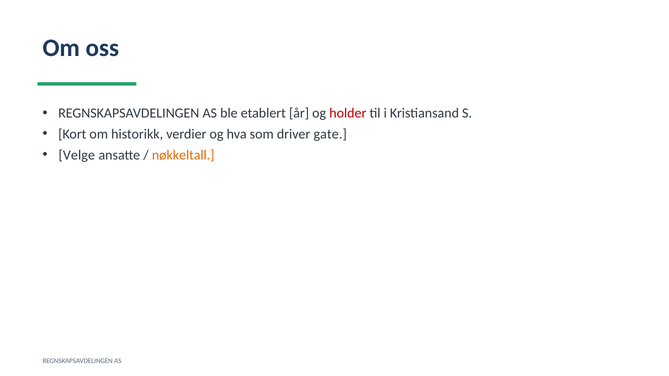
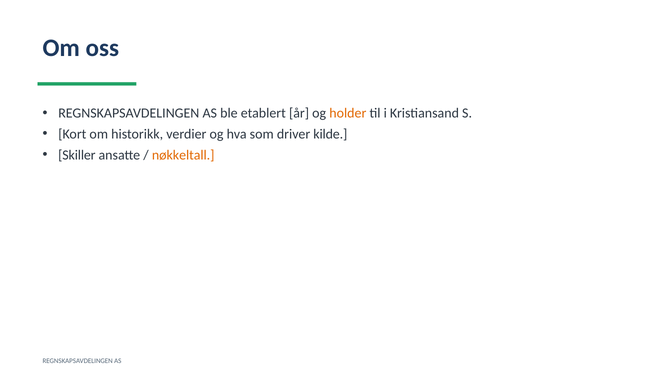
holder colour: red -> orange (348, 113)
gate: gate -> kilde (330, 134)
Velge: Velge -> Skiller (77, 155)
